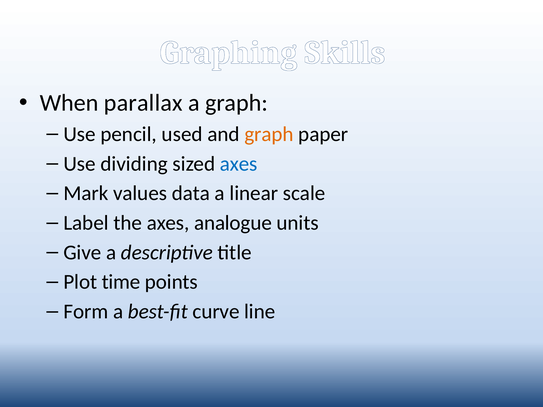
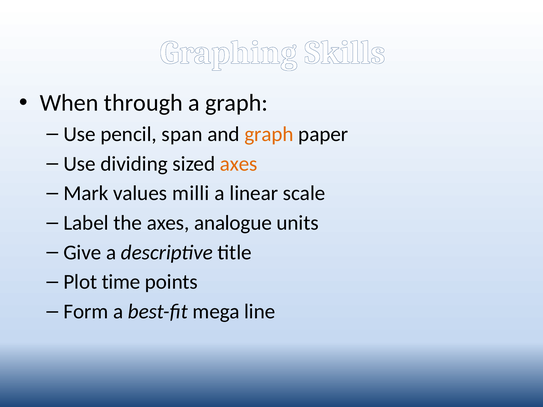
parallax: parallax -> through (143, 103)
used: used -> span (182, 134)
axes colour: blue -> orange (239, 164)
data: data -> milli (191, 193)
curve: curve -> mega (216, 312)
